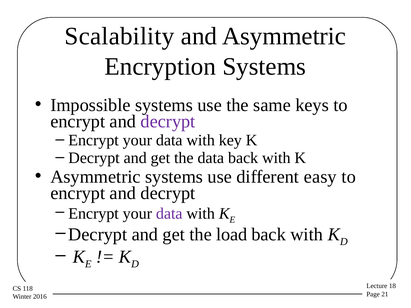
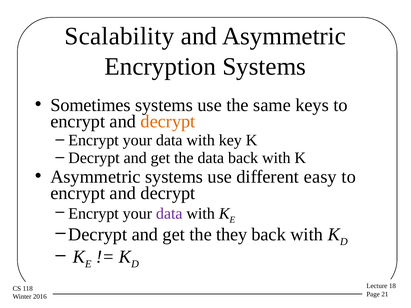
Impossible: Impossible -> Sometimes (90, 105)
decrypt colour: purple -> orange (168, 122)
load: load -> they (232, 235)
